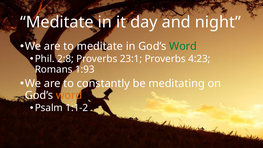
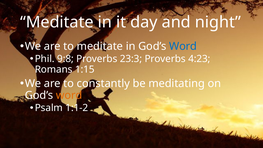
Word colour: green -> blue (183, 46)
2:8: 2:8 -> 9:8 (65, 59)
23:1: 23:1 -> 23:3 (131, 59)
1:93: 1:93 -> 1:15 (85, 69)
